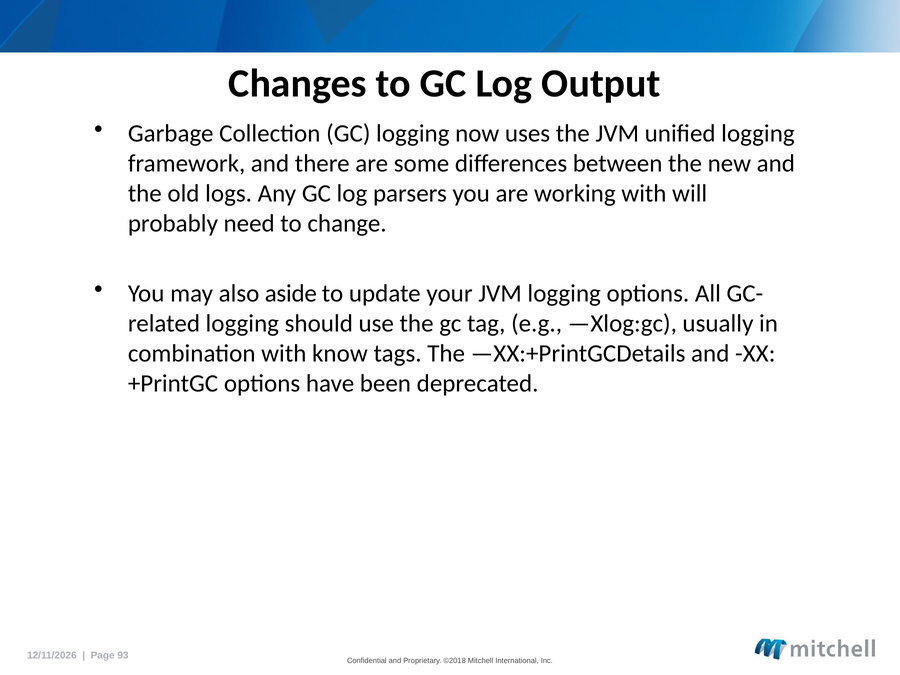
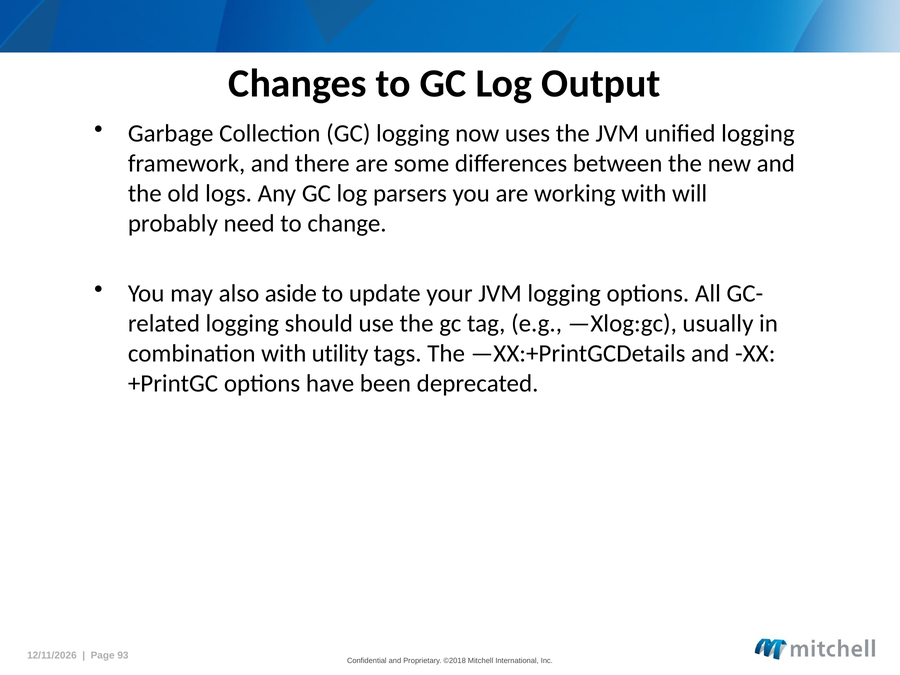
know: know -> utility (340, 354)
